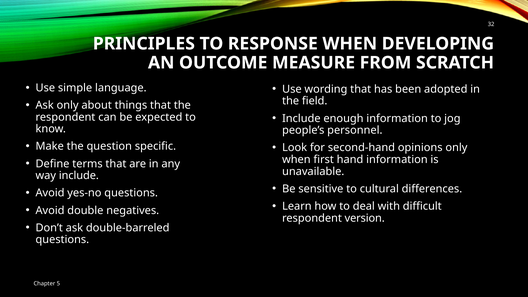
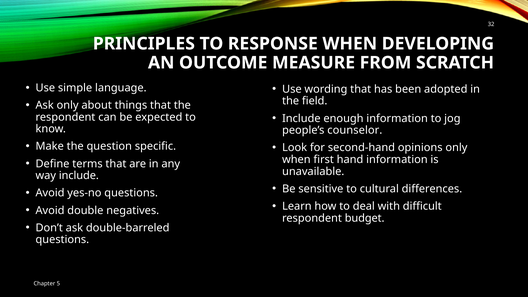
personnel: personnel -> counselor (355, 130)
version: version -> budget (365, 218)
